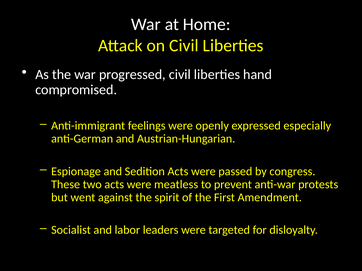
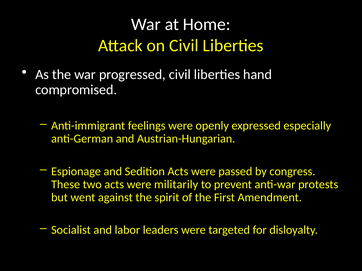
meatless: meatless -> militarily (176, 185)
